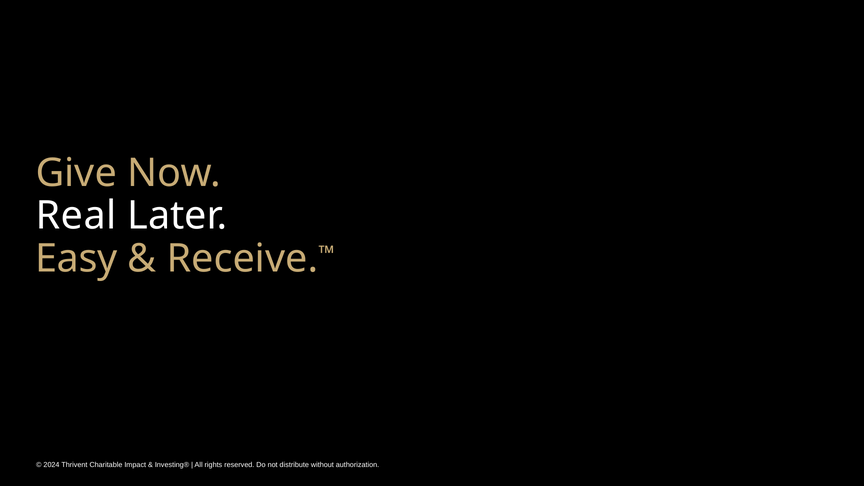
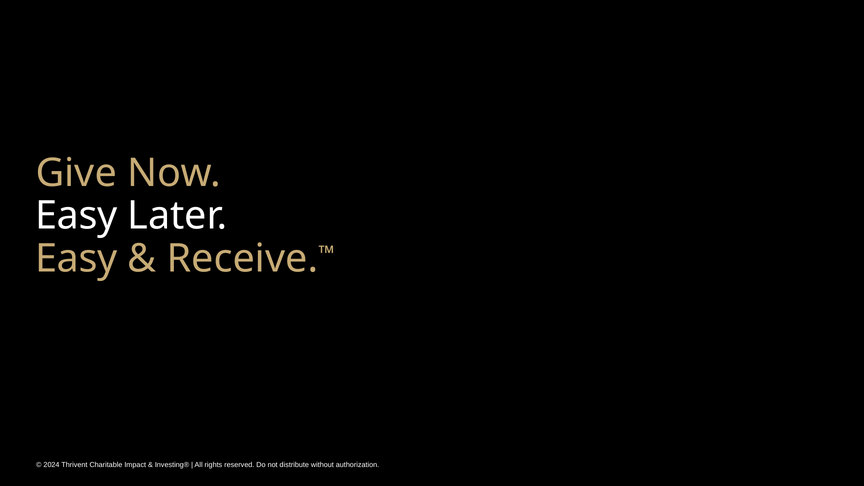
Real: Real -> Easy (76, 216)
